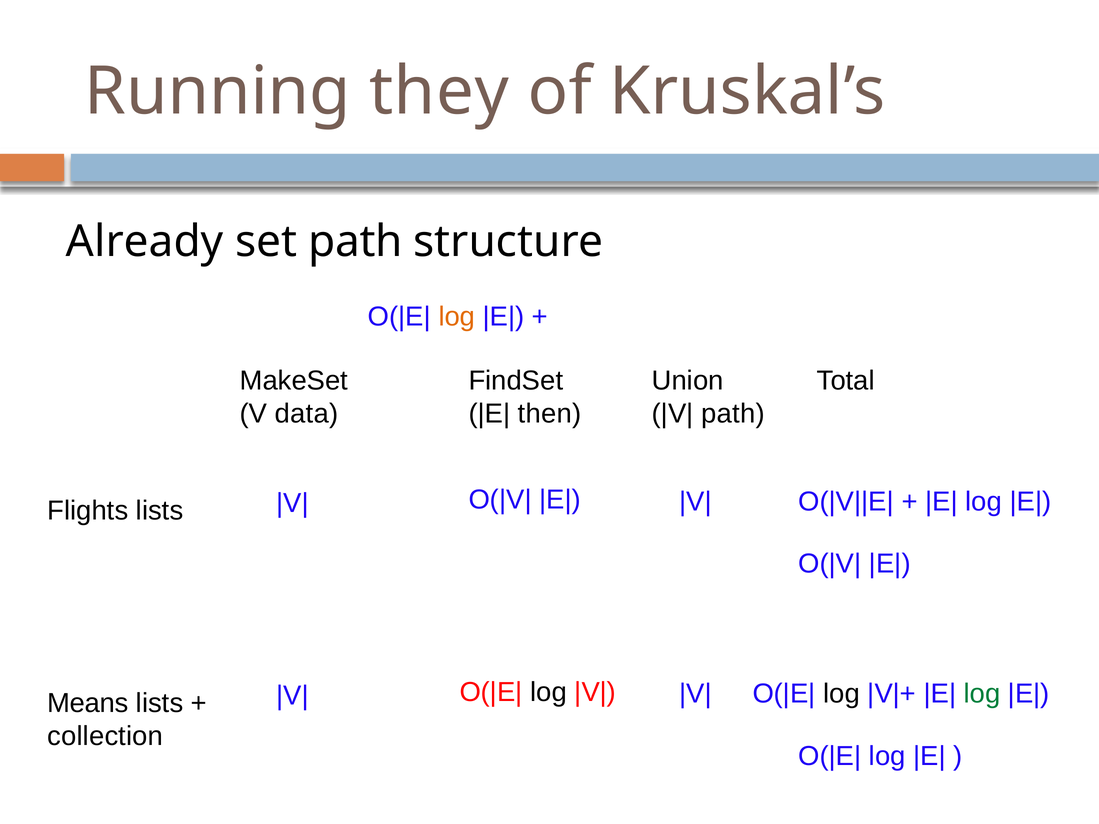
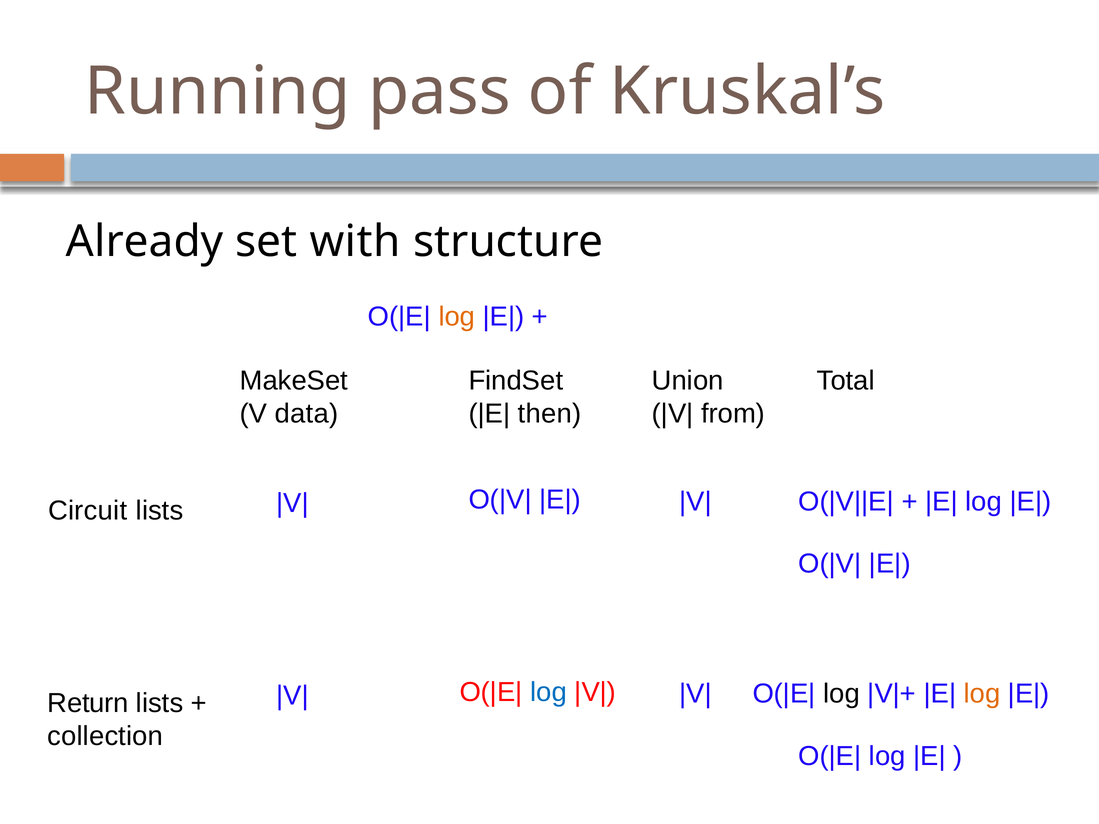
they: they -> pass (439, 92)
set path: path -> with (355, 242)
path: path -> from (733, 414)
Flights: Flights -> Circuit (88, 511)
log colour: black -> blue (548, 692)
log colour: green -> orange (982, 694)
Means: Means -> Return (88, 703)
